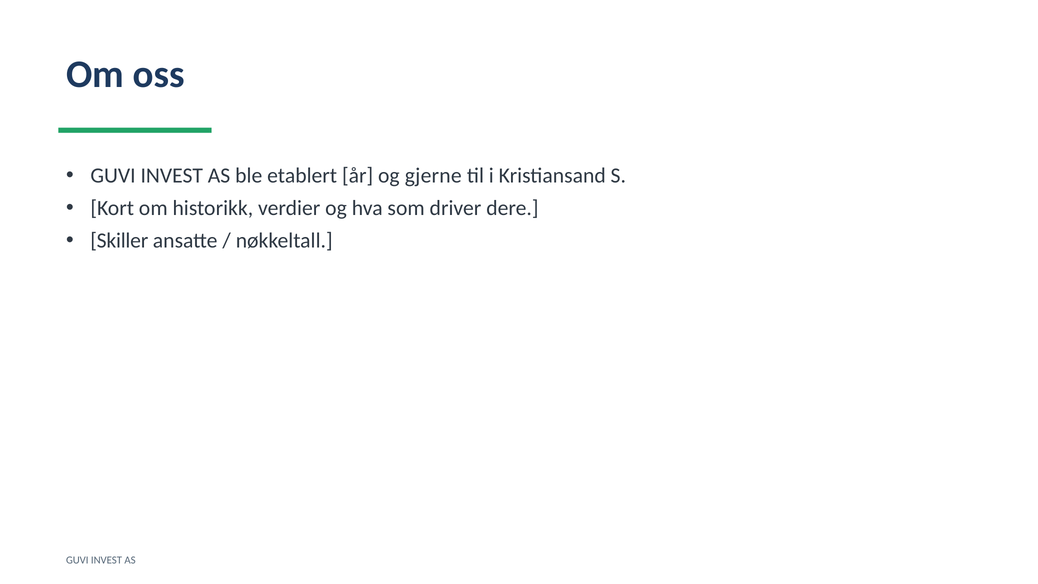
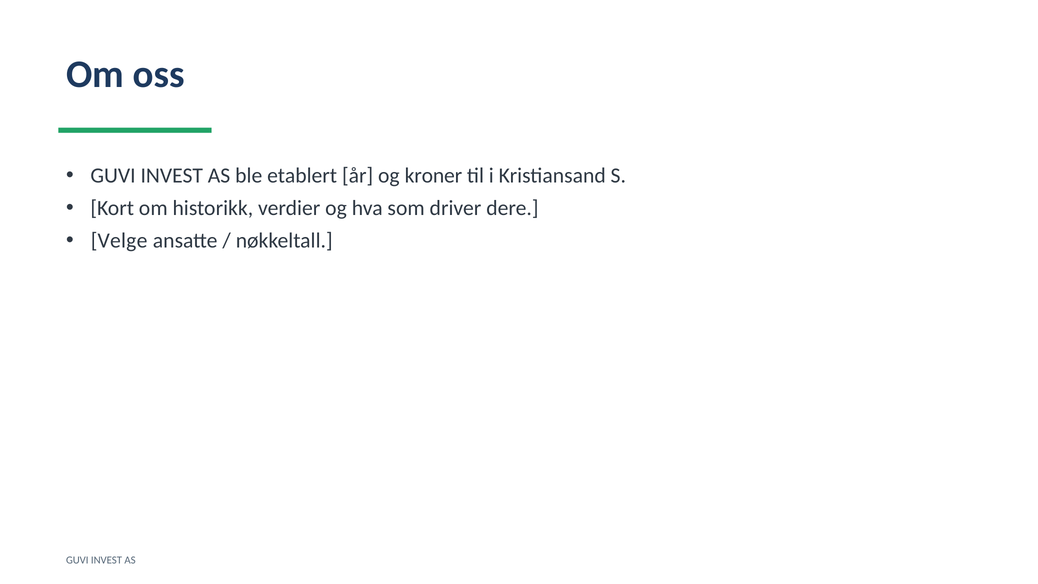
gjerne: gjerne -> kroner (433, 176)
Skiller: Skiller -> Velge (119, 241)
